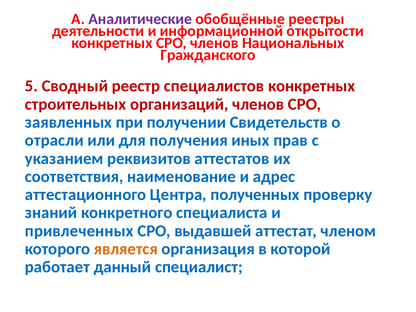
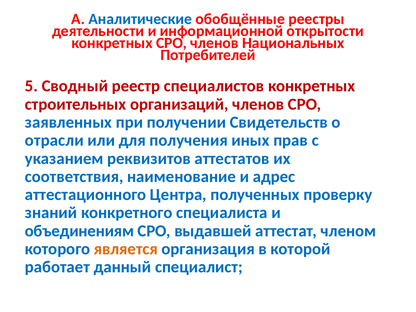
Аналитические colour: purple -> blue (140, 19)
Гражданского: Гражданского -> Потребителей (208, 55)
привлеченных: привлеченных -> объединениям (79, 231)
